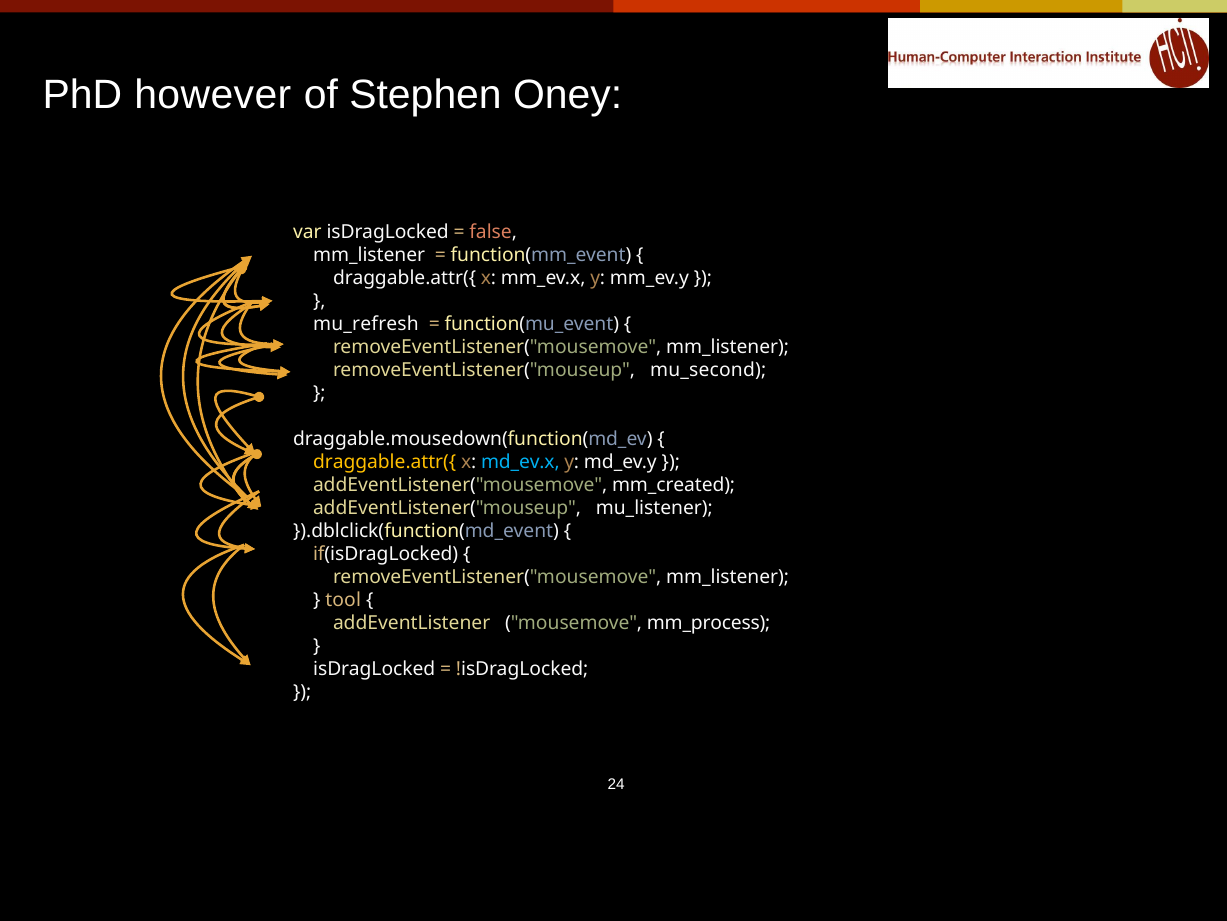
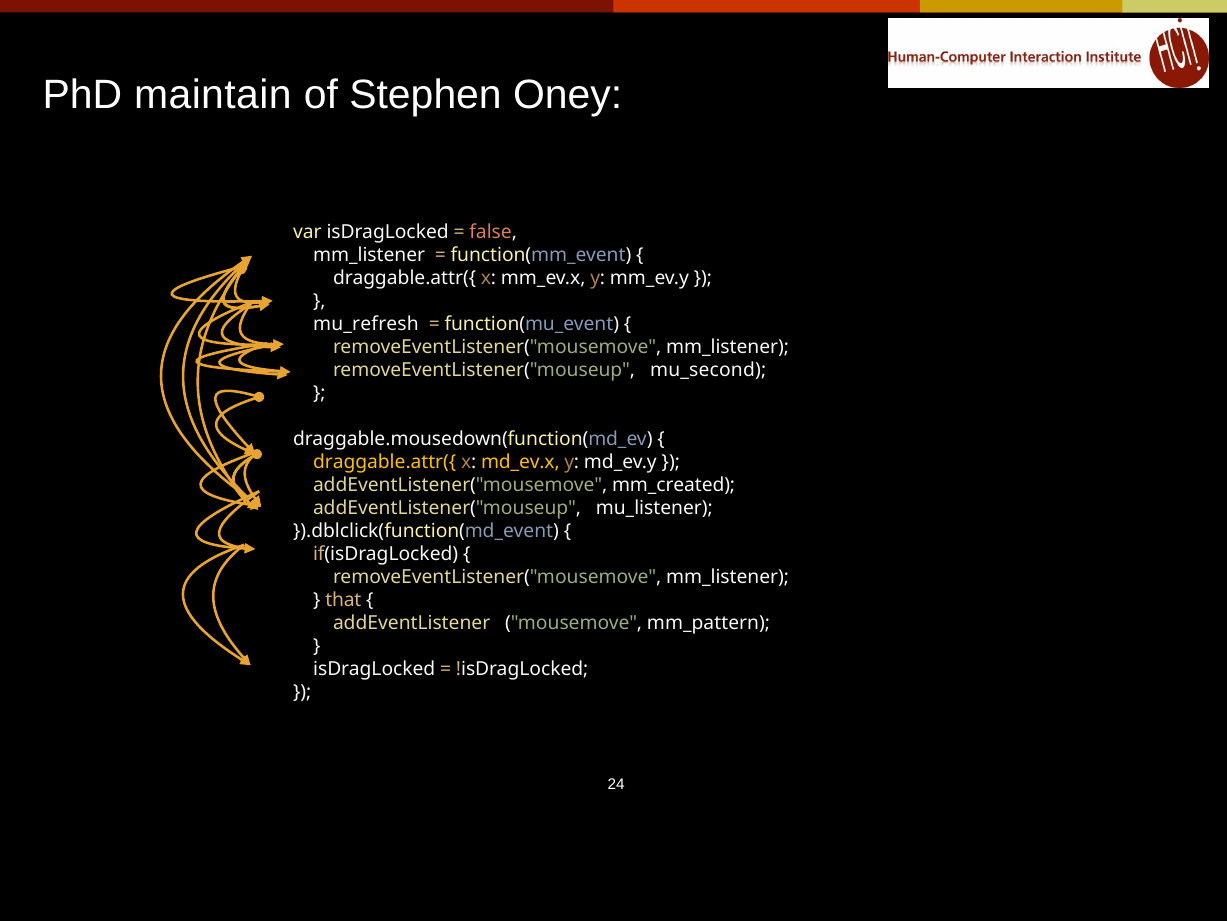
however: however -> maintain (213, 95)
md_ev.x colour: light blue -> yellow (520, 461)
tool: tool -> that (343, 599)
mm_process: mm_process -> mm_pattern (709, 622)
